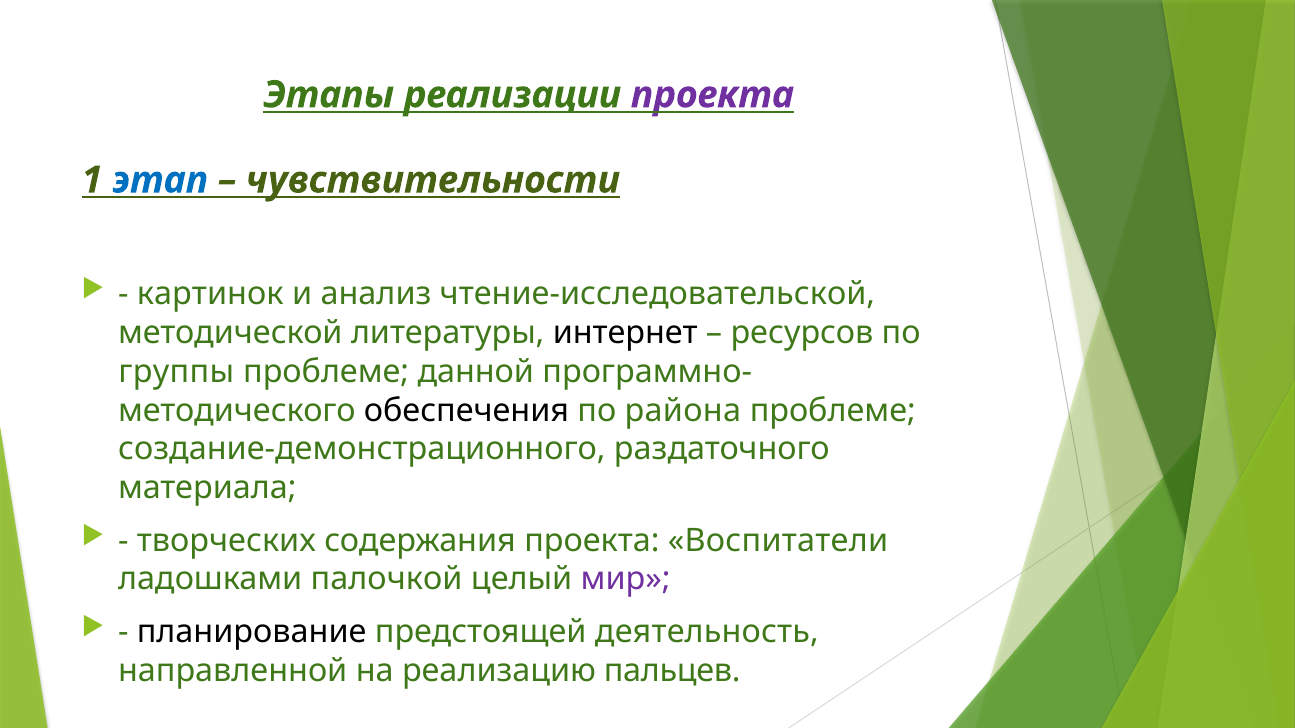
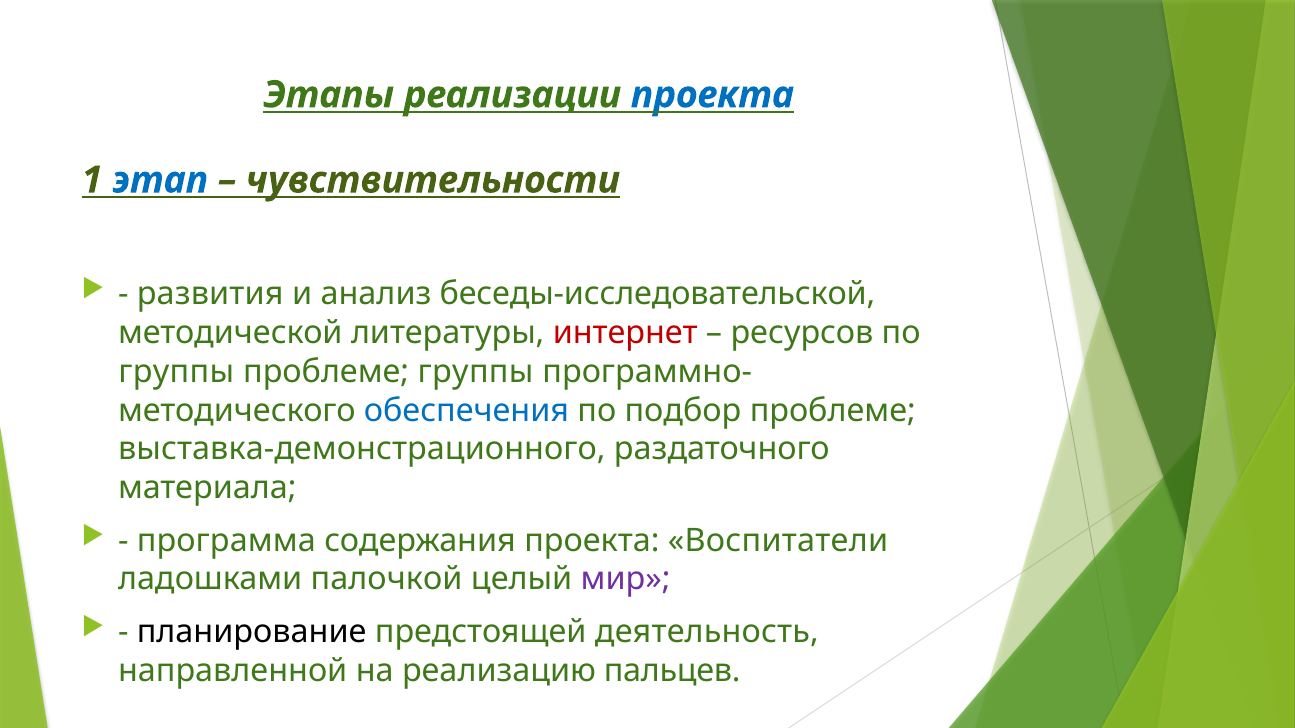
проекта colour: purple -> blue (712, 95)
картинок: картинок -> развития (210, 294)
чтение-исследовательской: чтение-исследовательской -> беседы-исследовательской (658, 294)
интернет colour: black -> red (625, 333)
проблеме данной: данной -> группы (476, 372)
обеспечения colour: black -> blue (467, 411)
района: района -> подбор (683, 411)
создание-демонстрационного: создание-демонстрационного -> выставка-демонстрационного (362, 450)
творческих: творческих -> программа (226, 541)
